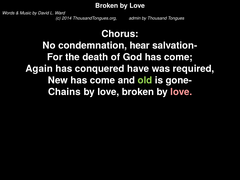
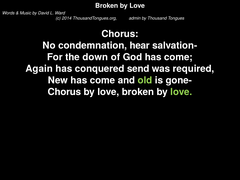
death: death -> down (95, 57)
have: have -> send (138, 69)
Chains: Chains -> Chorus (64, 92)
love colour: pink -> light green (181, 92)
